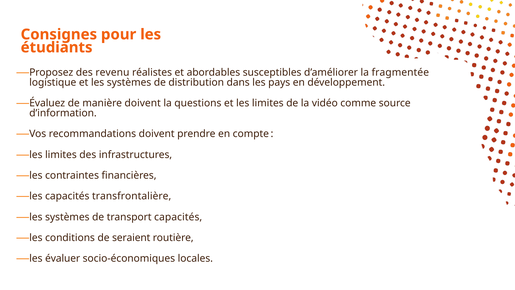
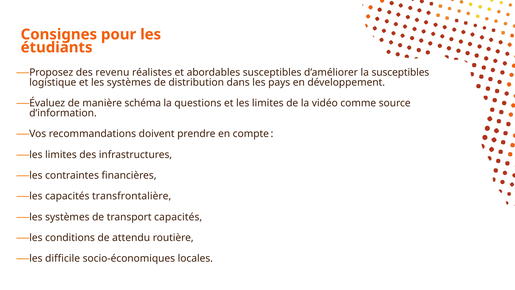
la fragmentée: fragmentée -> susceptibles (400, 72)
manière doivent: doivent -> schéma (143, 103)
seraient: seraient -> attendu (131, 238)
évaluer: évaluer -> difficile (63, 258)
